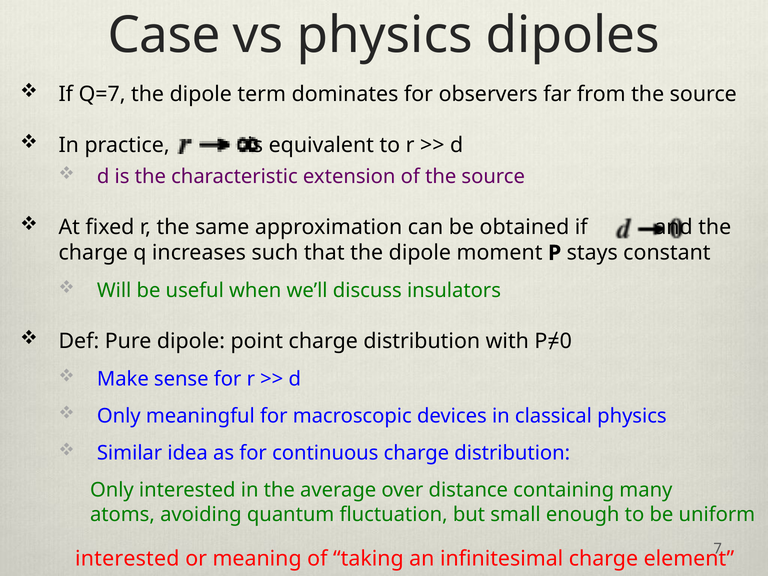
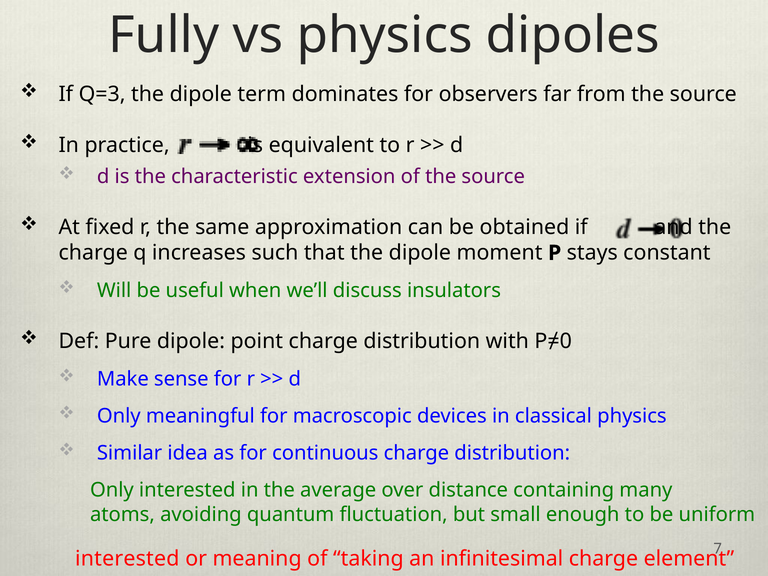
Case: Case -> Fully (164, 36)
Q=7: Q=7 -> Q=3 (102, 94)
